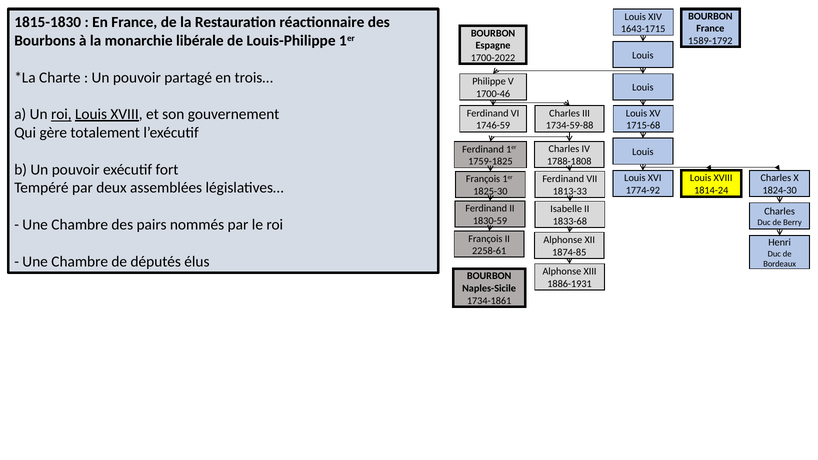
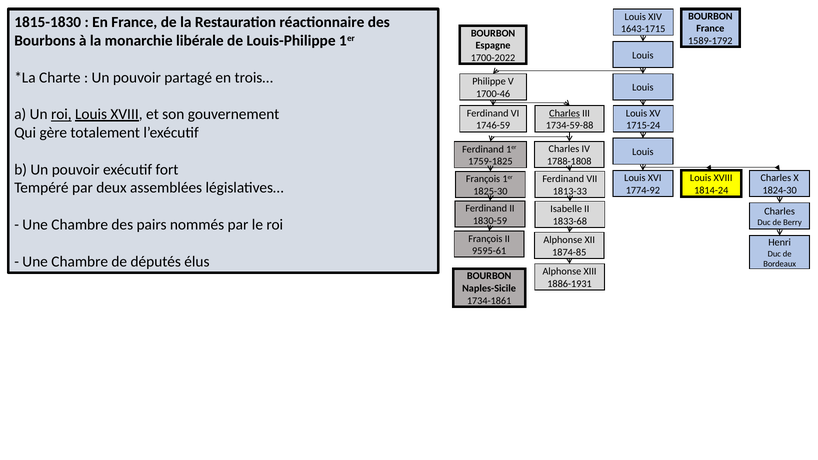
Charles underline: none -> present (565, 113)
1715-68: 1715-68 -> 1715-24 (643, 126)
2258-61: 2258-61 -> 9595-61 (489, 251)
